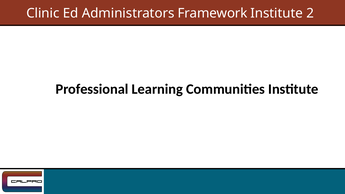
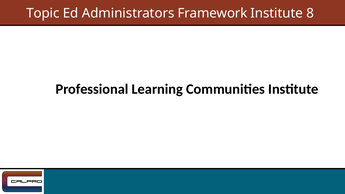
Clinic: Clinic -> Topic (43, 13)
2: 2 -> 8 (310, 13)
